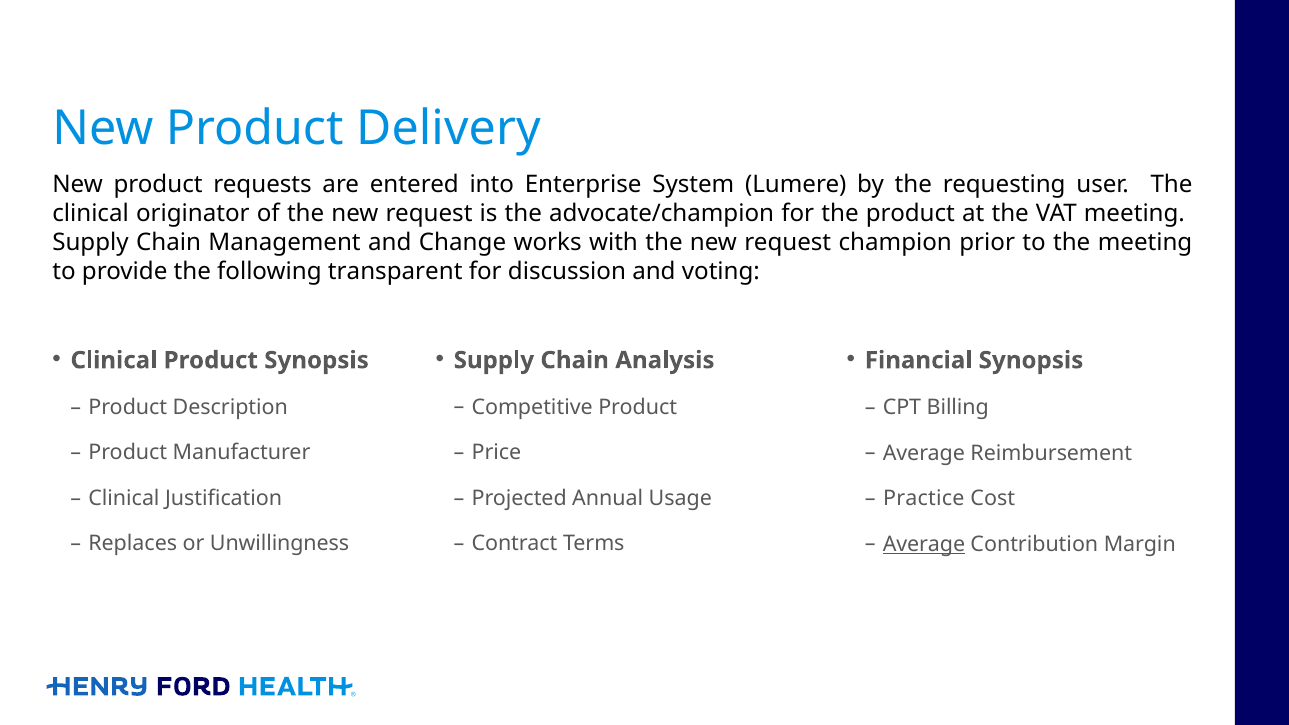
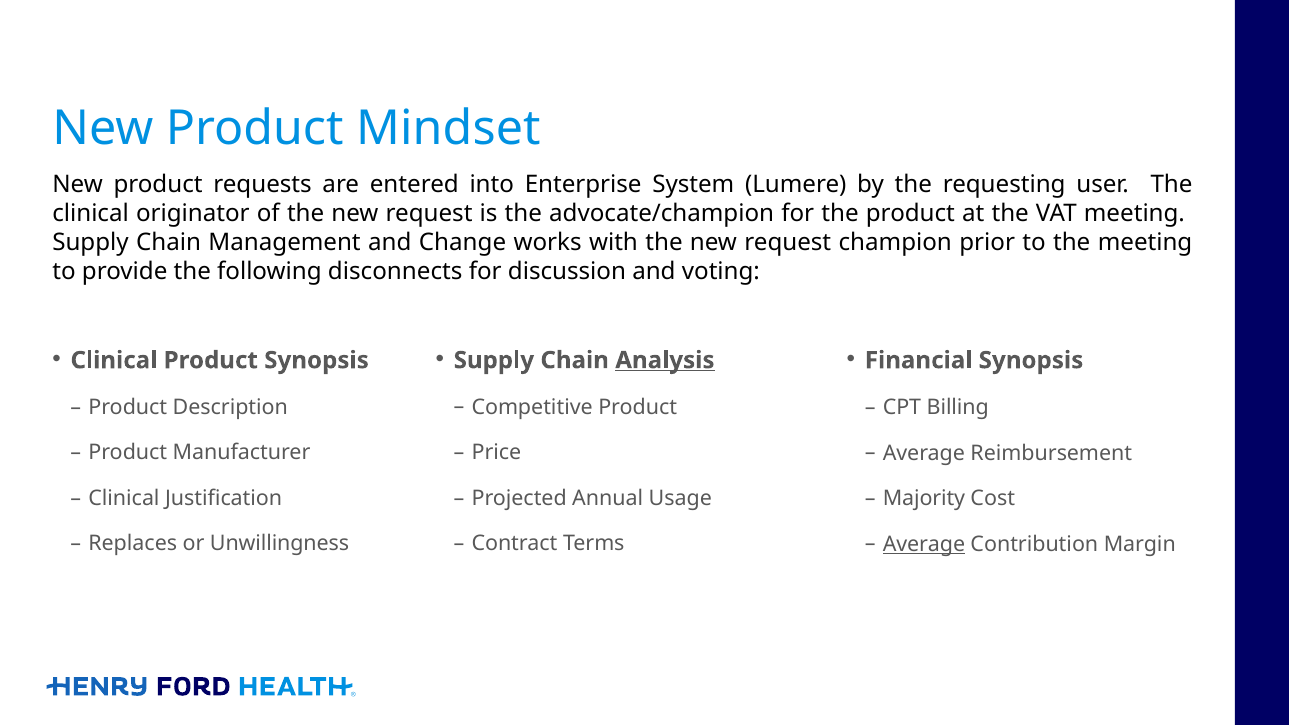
Delivery: Delivery -> Mindset (448, 128)
transparent: transparent -> disconnects (395, 271)
Analysis underline: none -> present (665, 360)
Practice: Practice -> Majority (924, 499)
